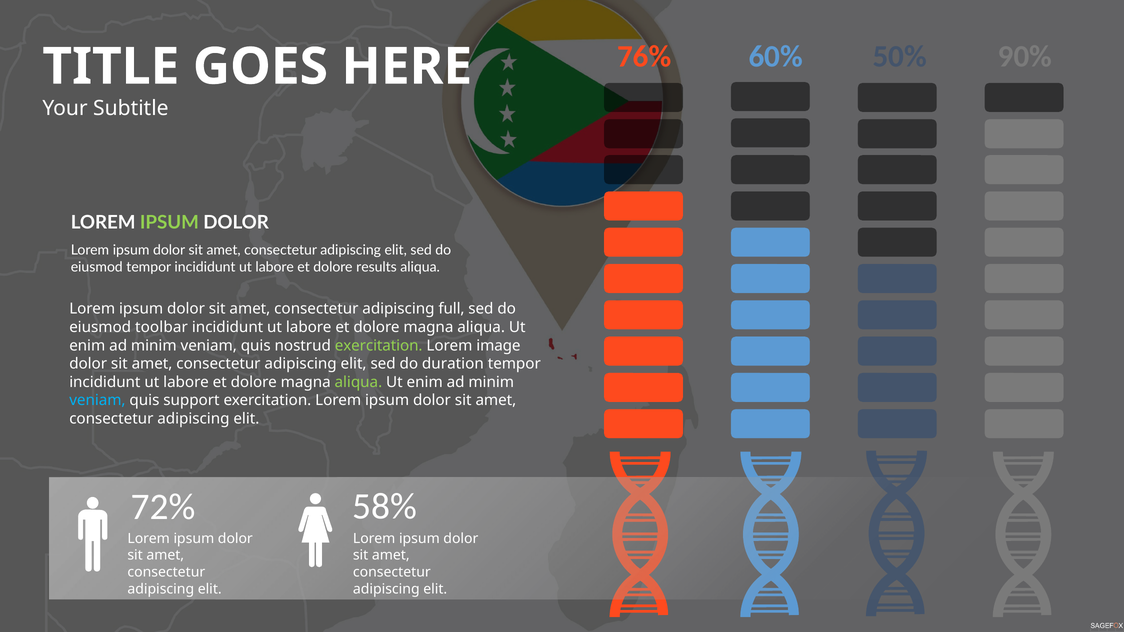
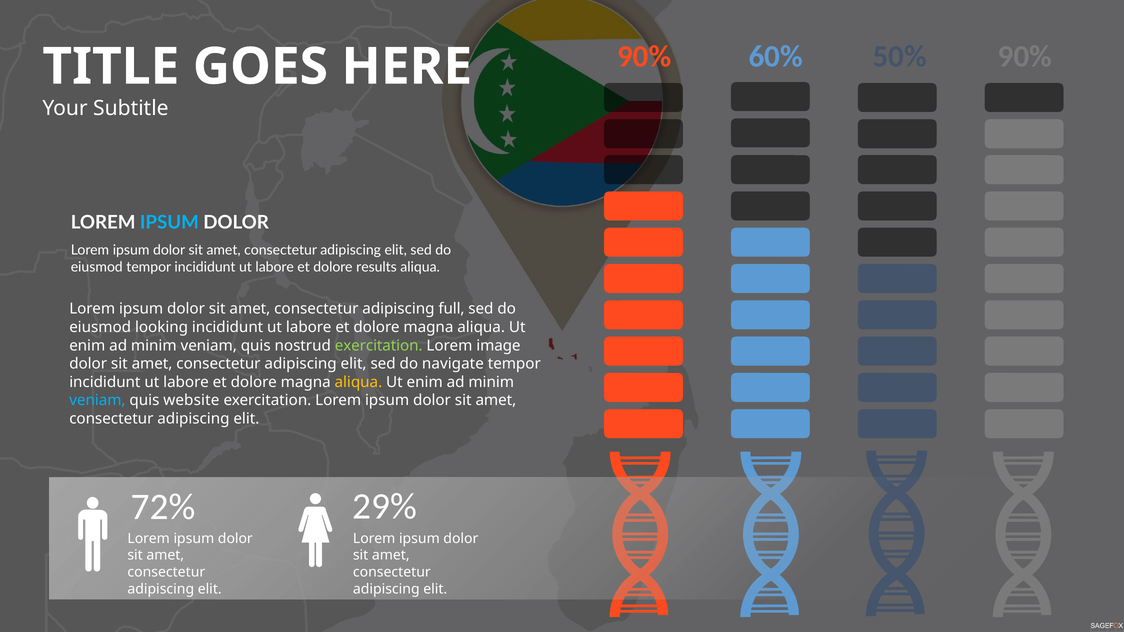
76%: 76% -> 90% (644, 56)
IPSUM colour: light green -> light blue (169, 222)
toolbar: toolbar -> looking (162, 327)
duration: duration -> navigate (453, 364)
aliqua colour: light green -> yellow (358, 382)
support: support -> website (191, 401)
58%: 58% -> 29% (384, 506)
